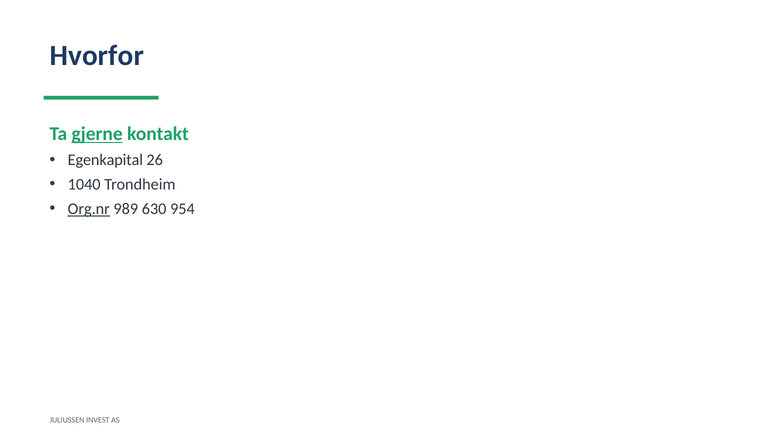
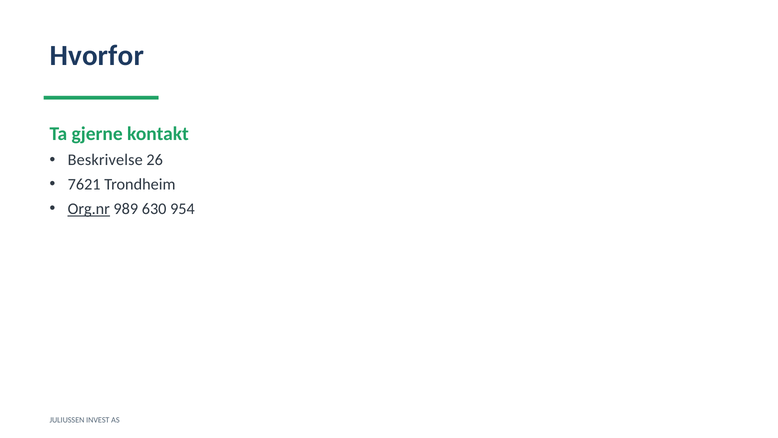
gjerne underline: present -> none (97, 134)
Egenkapital: Egenkapital -> Beskrivelse (105, 160)
1040: 1040 -> 7621 (84, 184)
